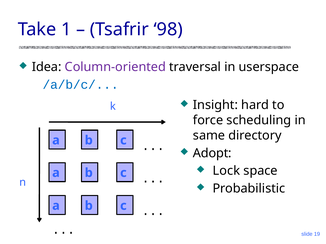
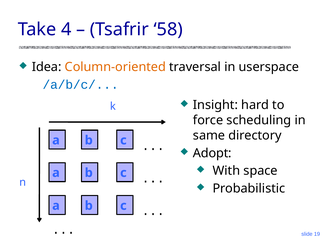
1: 1 -> 4 (66, 30)
98: 98 -> 58 (168, 30)
Column-oriented colour: purple -> orange (115, 67)
Lock: Lock -> With (226, 171)
